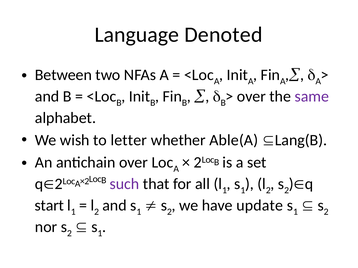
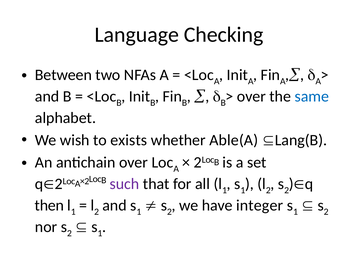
Denoted: Denoted -> Checking (224, 35)
same colour: purple -> blue (312, 97)
letter: letter -> exists (129, 140)
start: start -> then (49, 206)
update: update -> integer (260, 206)
